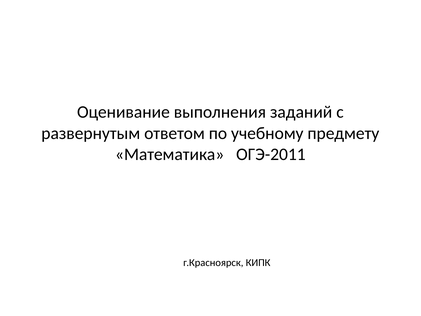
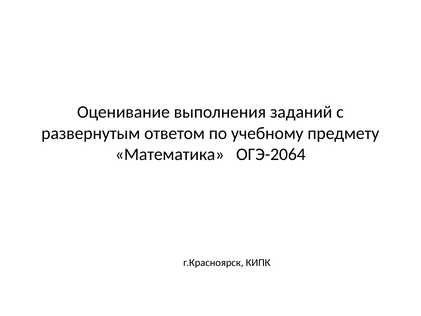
ОГЭ-2011: ОГЭ-2011 -> ОГЭ-2064 (271, 154)
